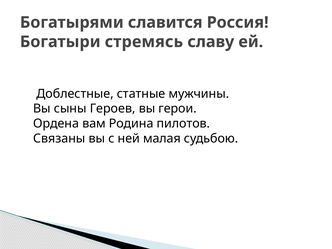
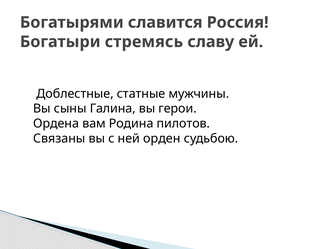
Героев: Героев -> Галина (113, 109)
малая: малая -> орден (162, 139)
